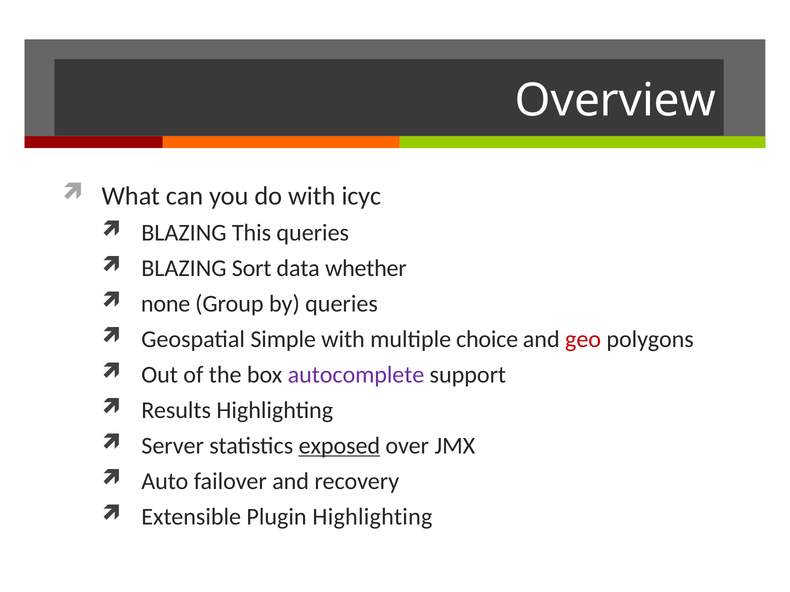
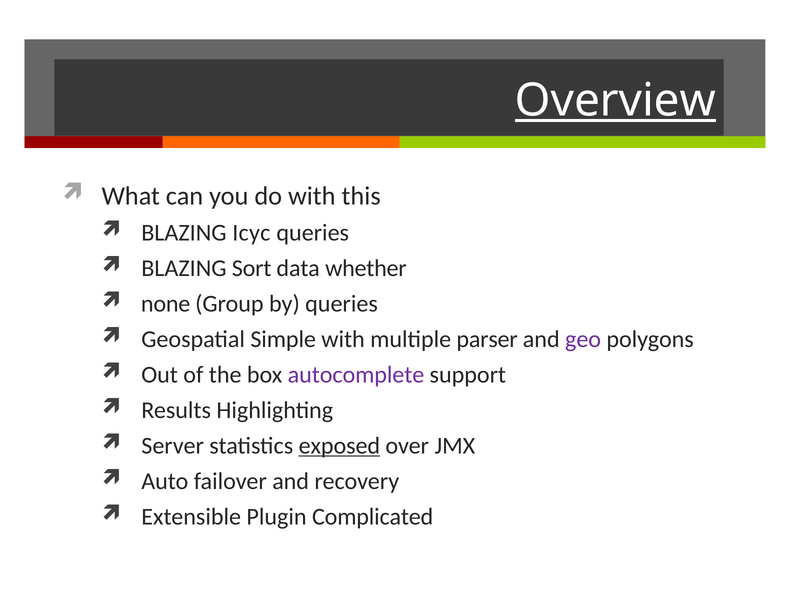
Overview underline: none -> present (615, 101)
icyc: icyc -> this (361, 196)
This: This -> Icyc (251, 233)
choice: choice -> parser (487, 339)
geo colour: red -> purple (583, 339)
Plugin Highlighting: Highlighting -> Complicated (373, 517)
